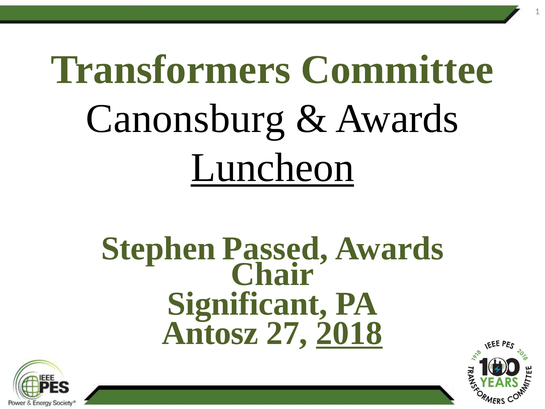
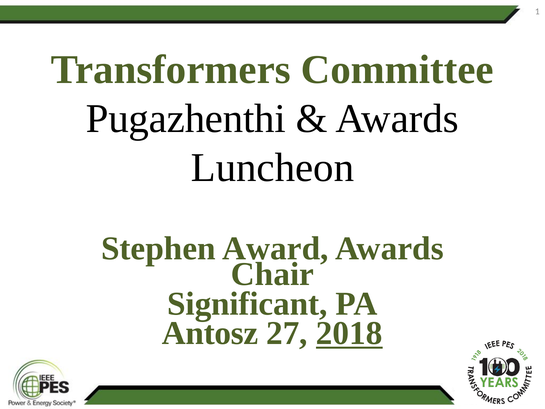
Canonsburg: Canonsburg -> Pugazhenthi (186, 119)
Luncheon underline: present -> none (272, 168)
Passed: Passed -> Award (275, 248)
